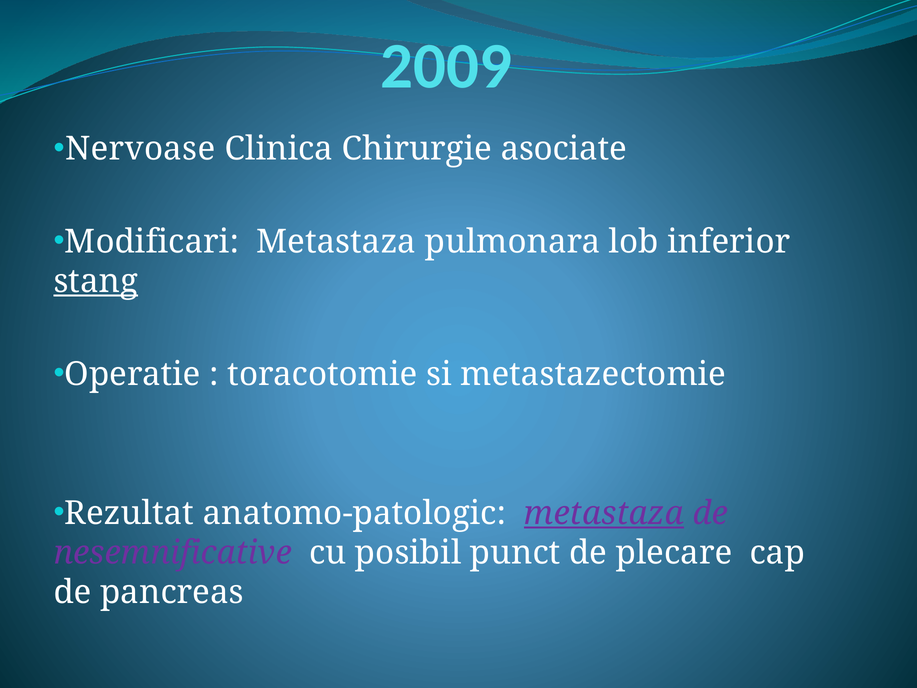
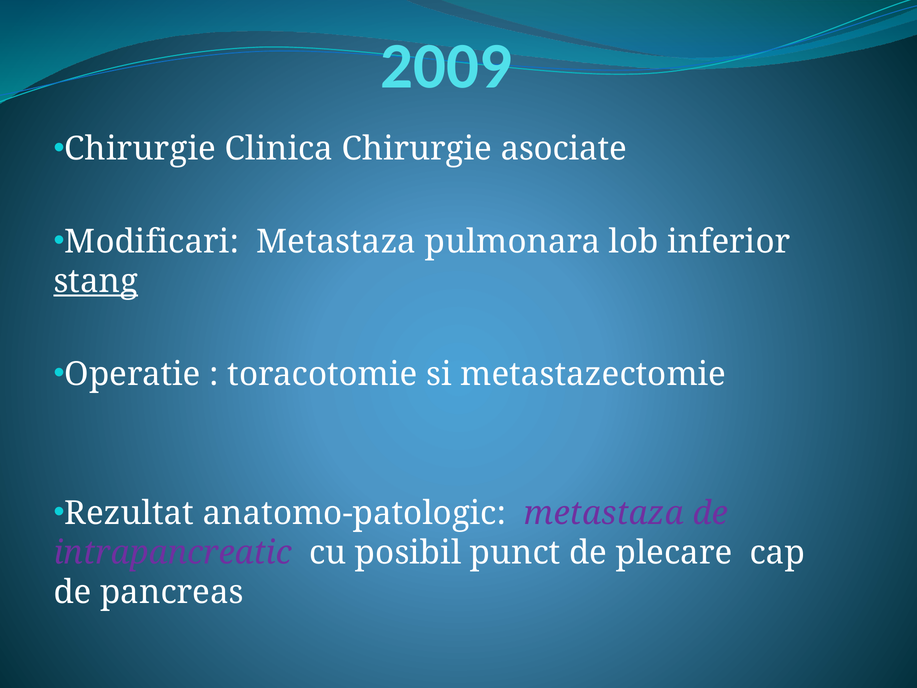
Nervoase: Nervoase -> Chirurgie (140, 149)
metastaza underline: present -> none (604, 513)
nesemnificative: nesemnificative -> intrapancreatic (173, 553)
